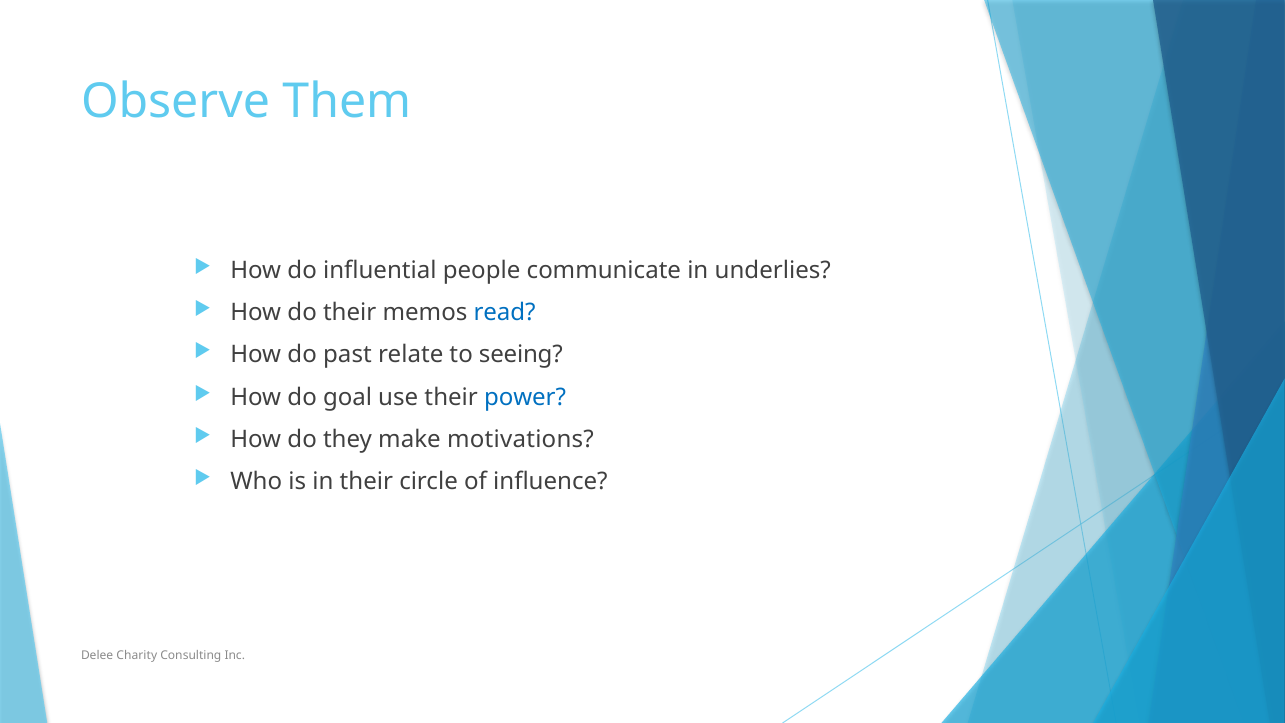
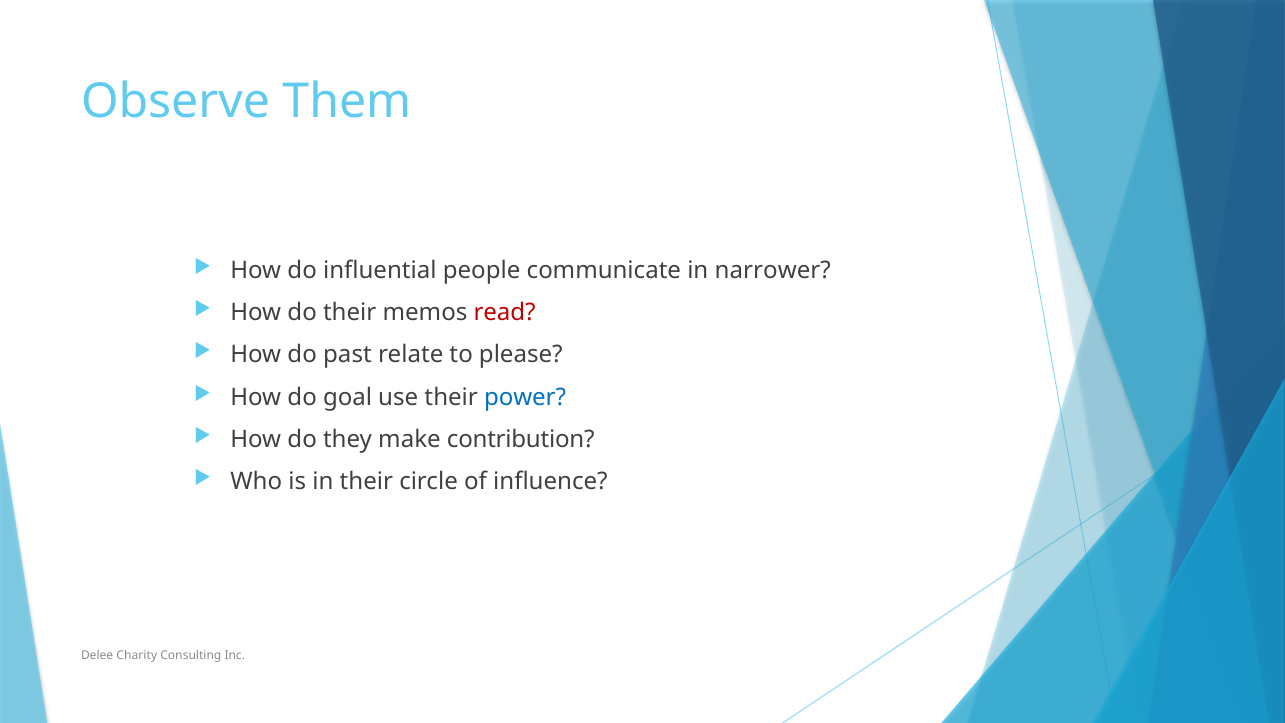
underlies: underlies -> narrower (773, 270)
read colour: blue -> red (505, 313)
seeing: seeing -> please (521, 355)
motivations: motivations -> contribution (521, 439)
